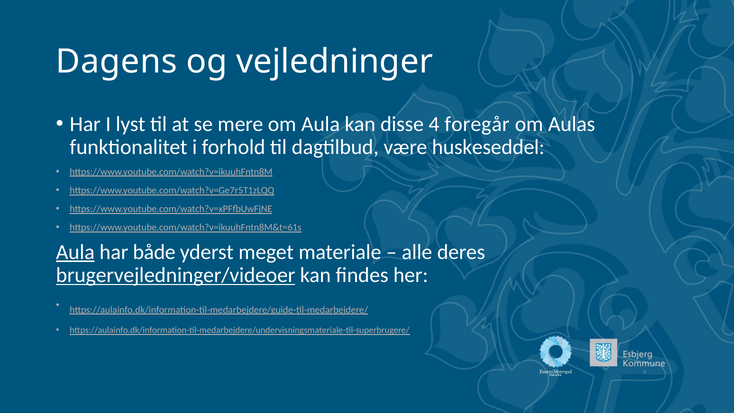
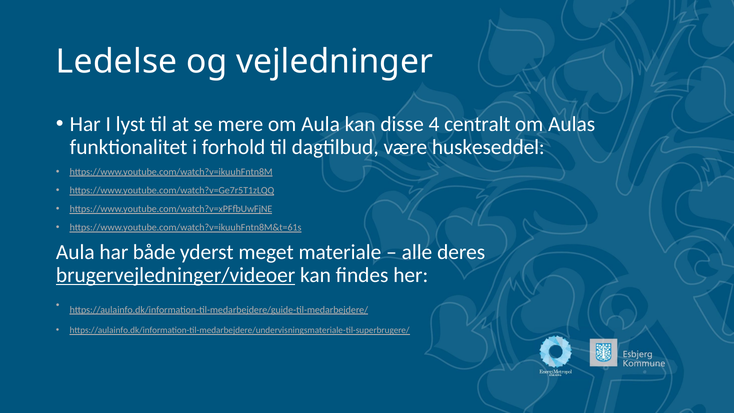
Dagens: Dagens -> Ledelse (117, 62)
foregår: foregår -> centralt (477, 124)
Aula underline: present -> none (75, 252)
